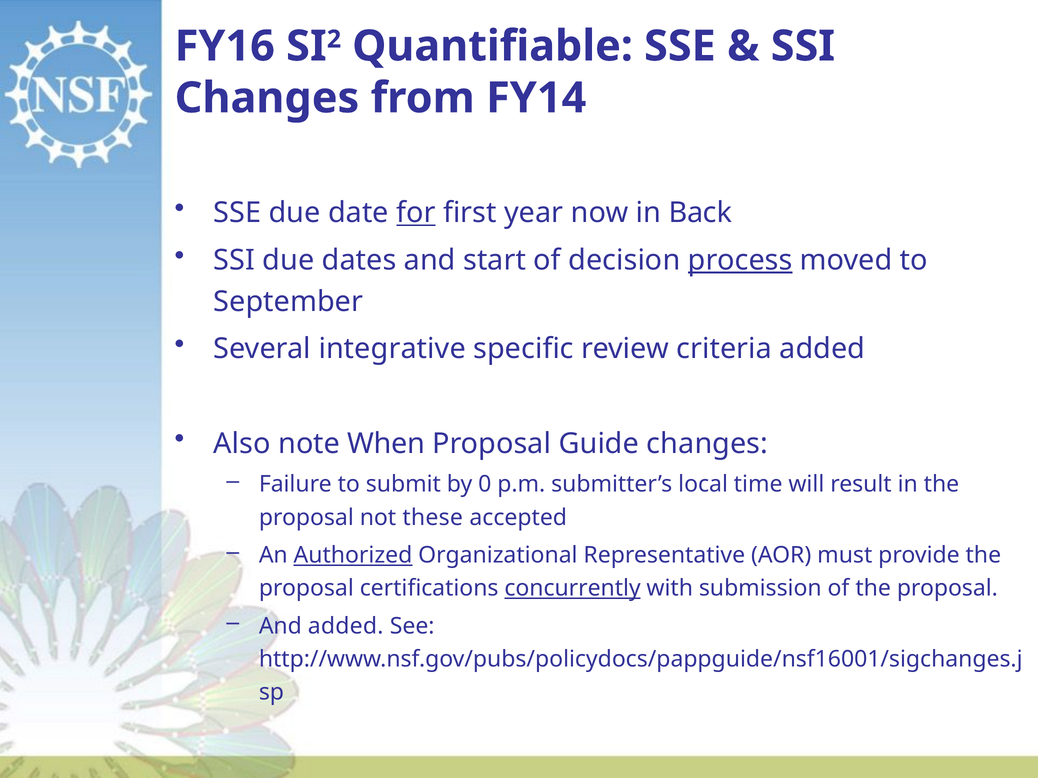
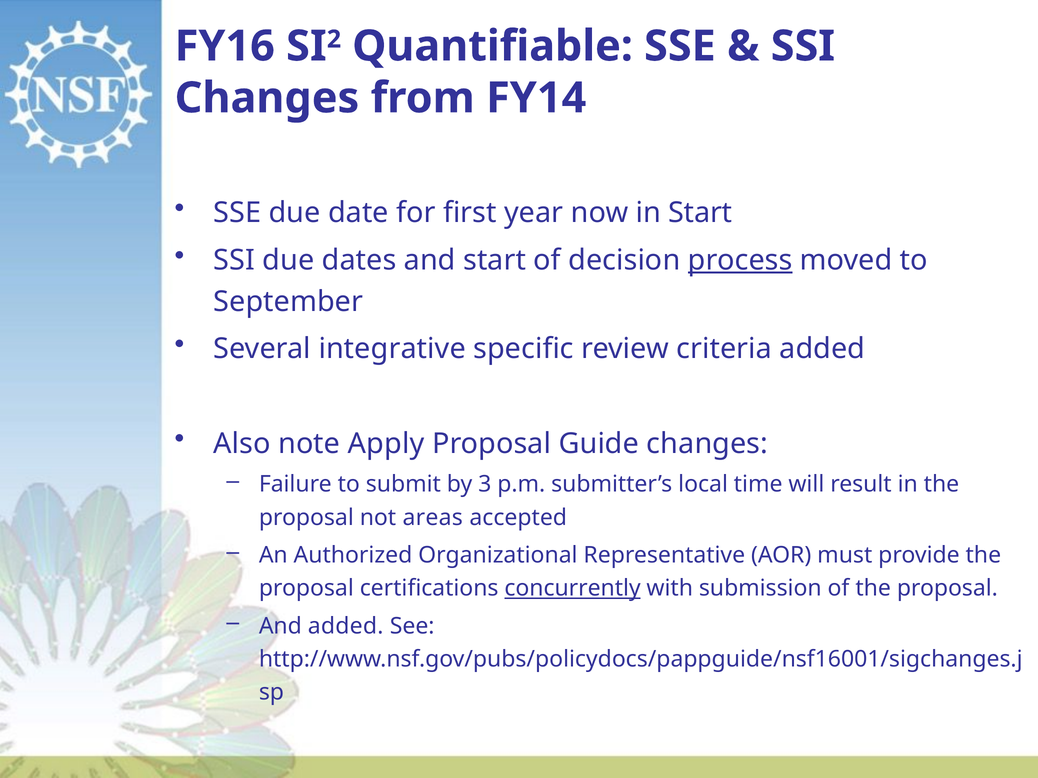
for underline: present -> none (416, 213)
in Back: Back -> Start (700, 213)
When: When -> Apply (386, 444)
0: 0 -> 3 (485, 485)
these: these -> areas (433, 518)
Authorized underline: present -> none (353, 556)
